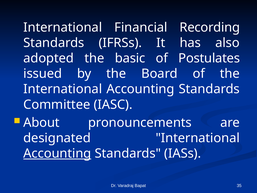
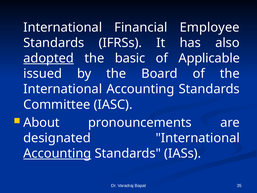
Recording: Recording -> Employee (210, 27)
adopted underline: none -> present (49, 58)
Postulates: Postulates -> Applicable (209, 58)
